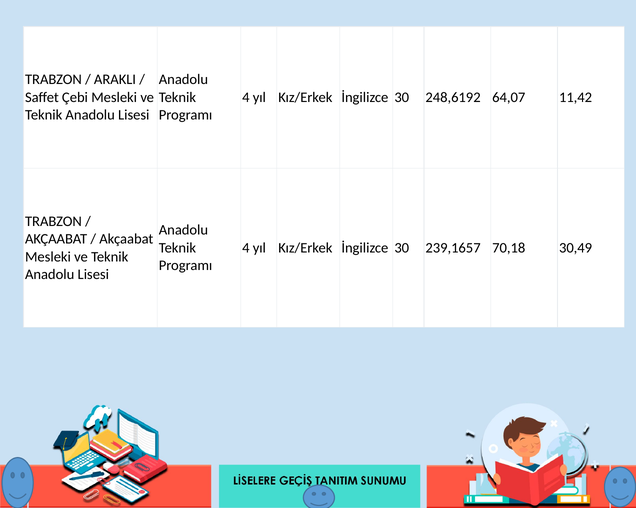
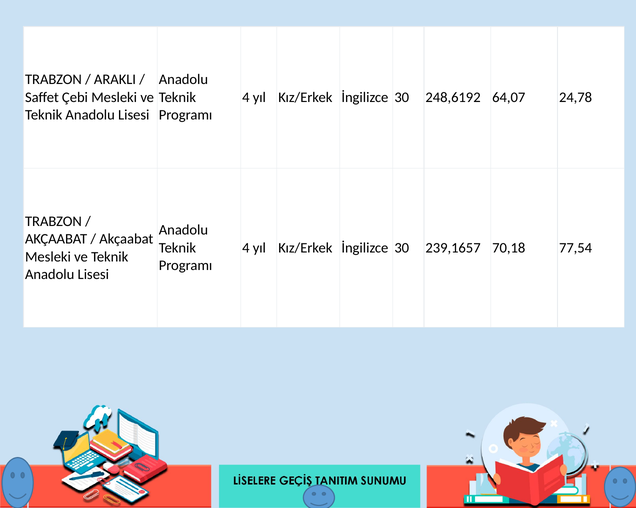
11,42: 11,42 -> 24,78 (576, 98)
30,49: 30,49 -> 77,54 (576, 248)
